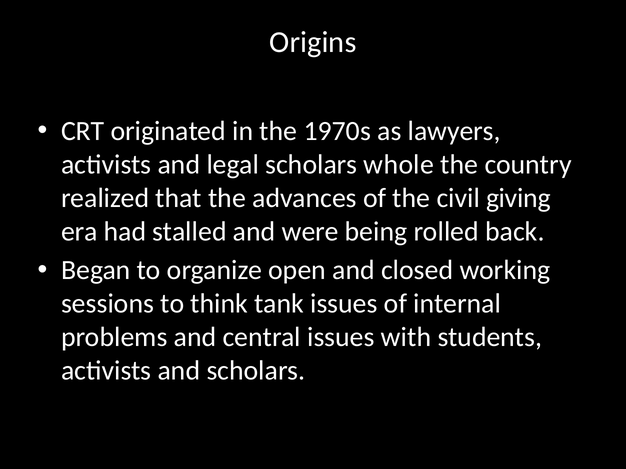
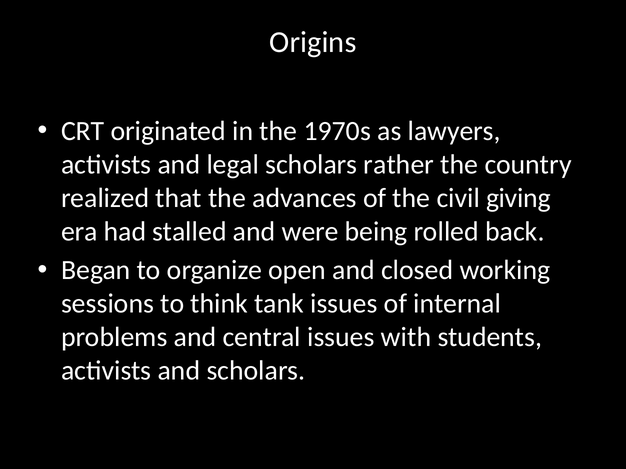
whole: whole -> rather (399, 165)
